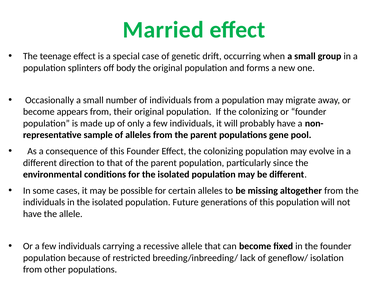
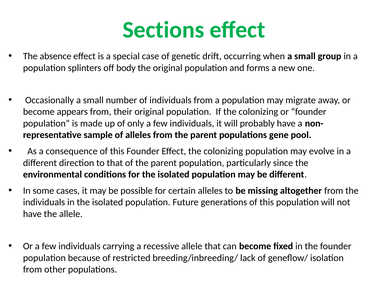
Married: Married -> Sections (163, 30)
teenage: teenage -> absence (56, 56)
